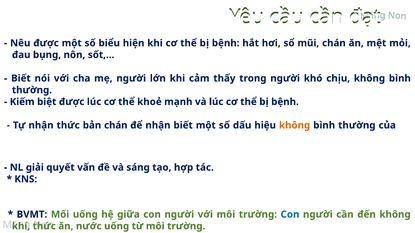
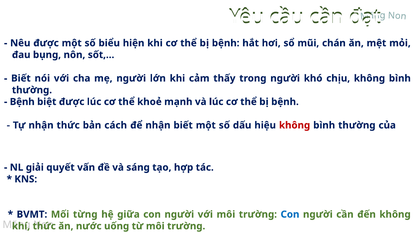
Kiếm: Kiếm -> Bệnh (22, 102)
bản chán: chán -> cách (116, 125)
không colour: orange -> red (295, 125)
Mối uống: uống -> từng (85, 215)
